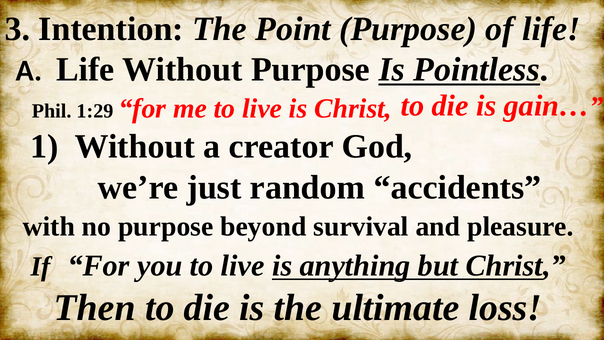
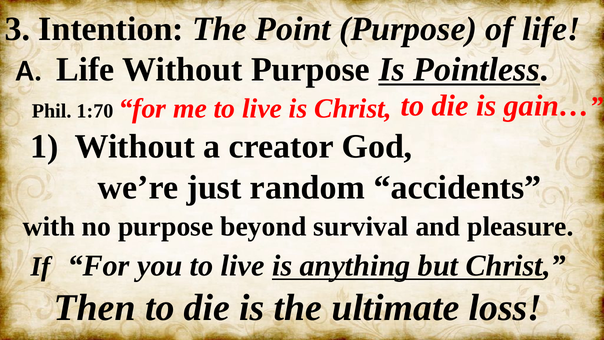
1:29: 1:29 -> 1:70 (95, 111)
